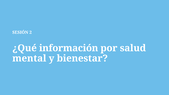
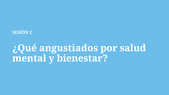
información: información -> angustiados (69, 48)
